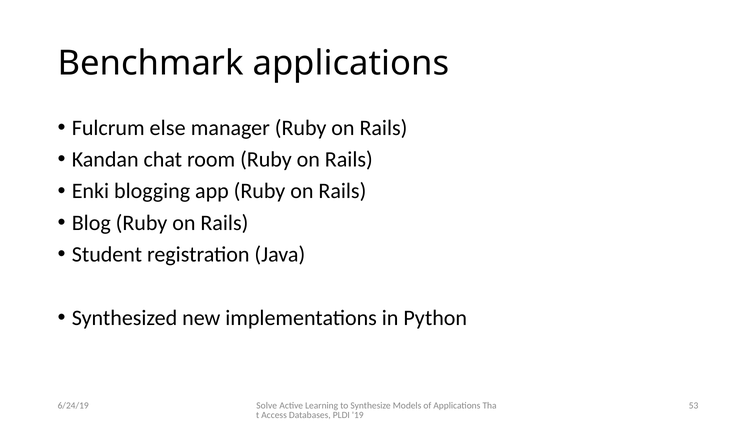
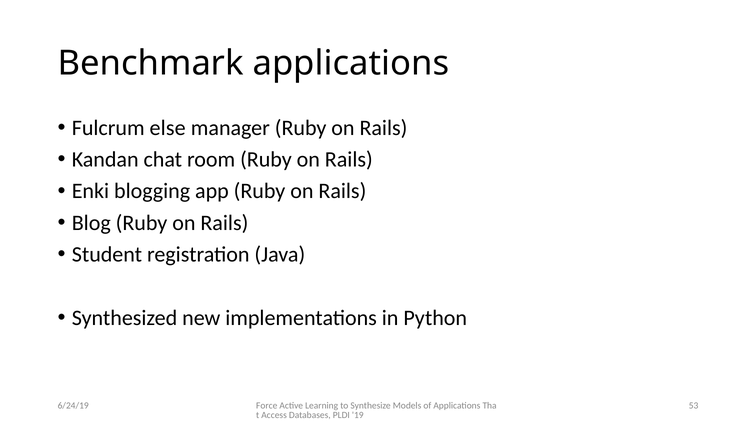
Solve: Solve -> Force (267, 406)
